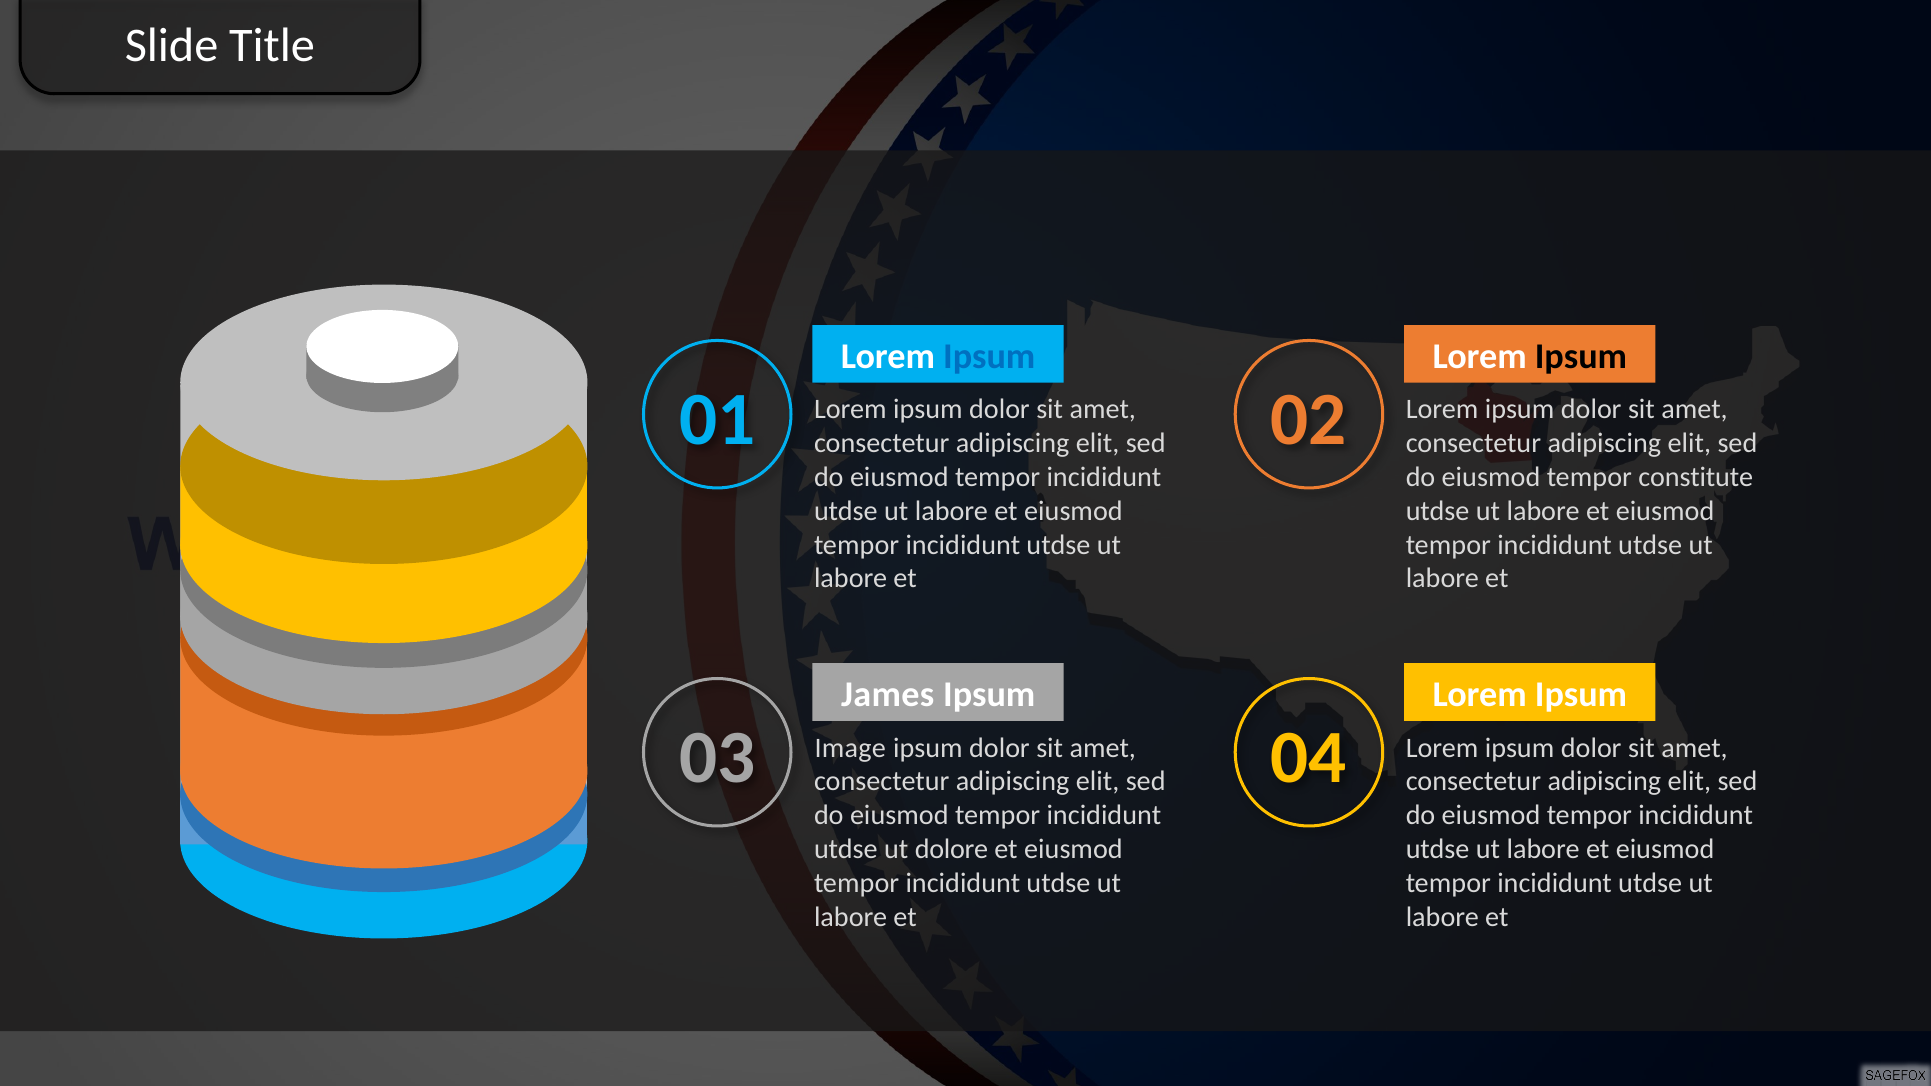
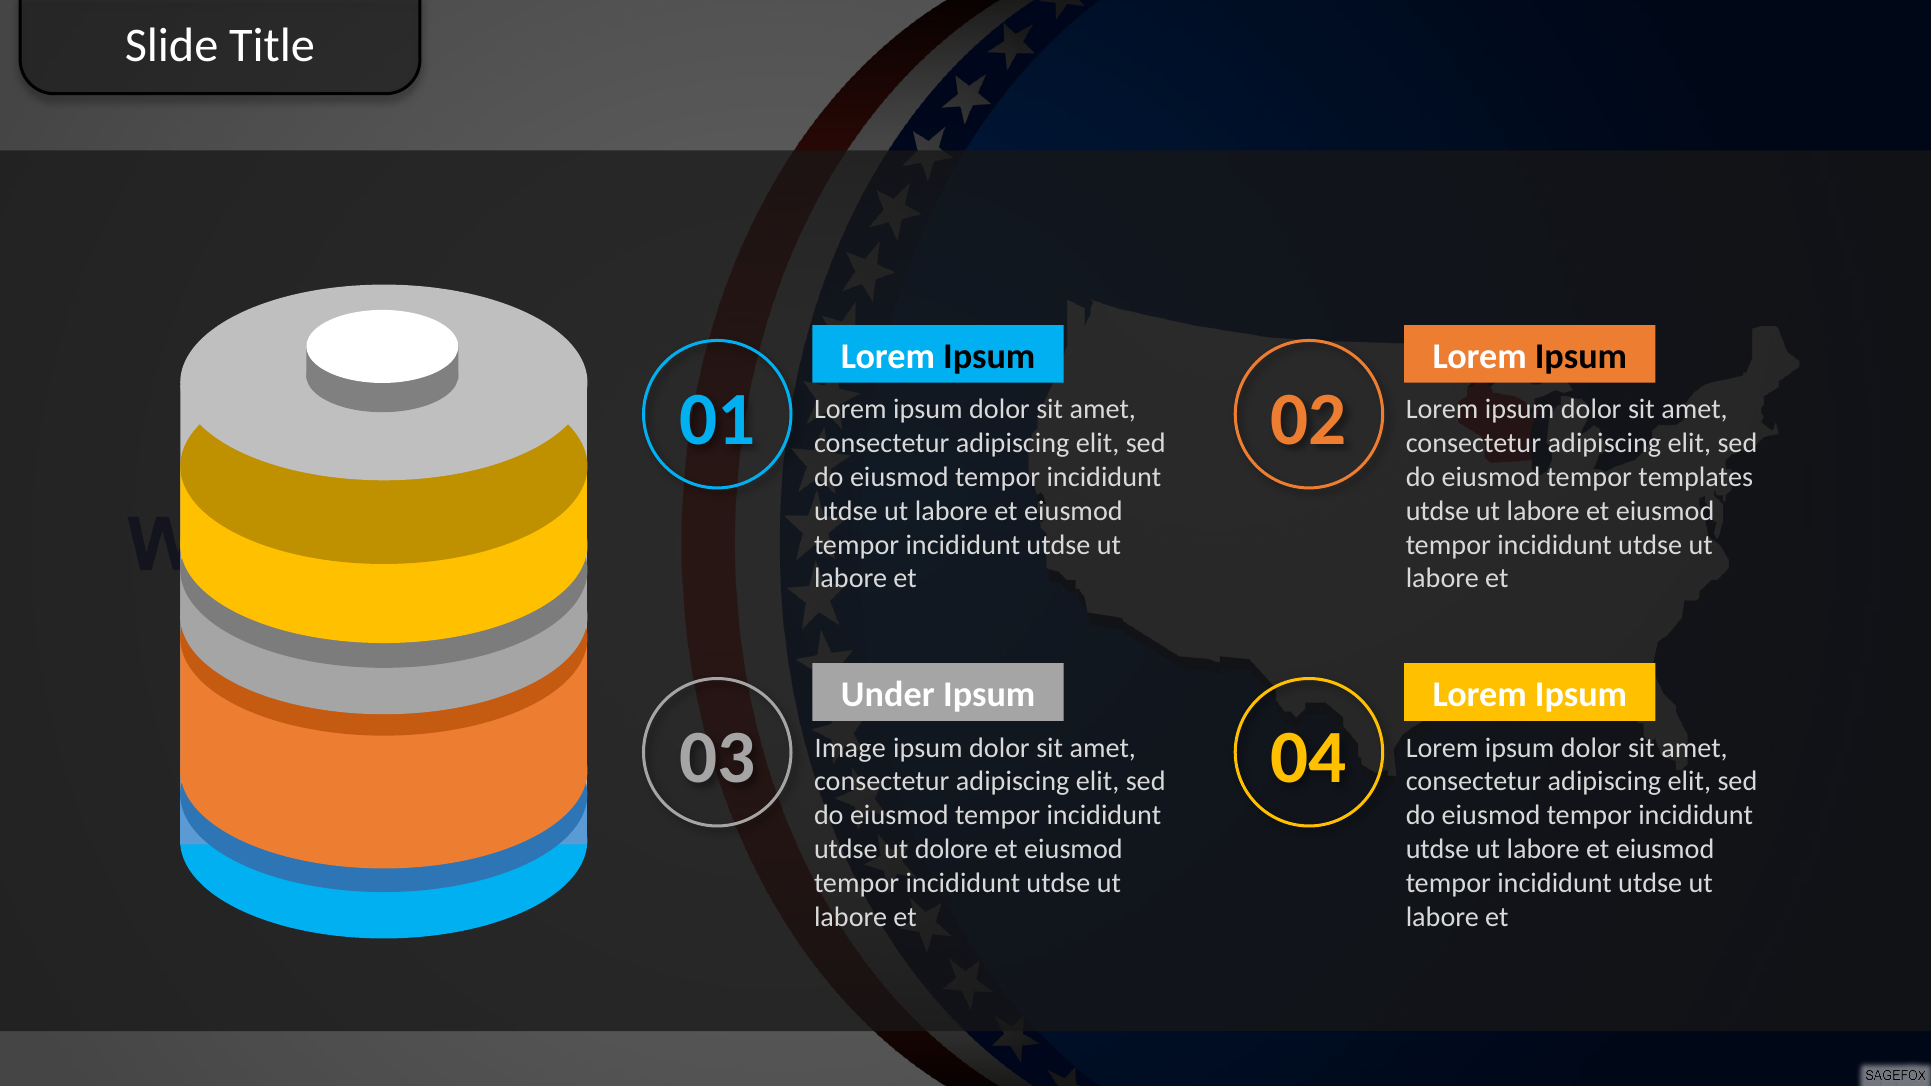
Ipsum colour: blue -> black (989, 356)
constitute: constitute -> templates (1696, 477)
James: James -> Under (888, 695)
